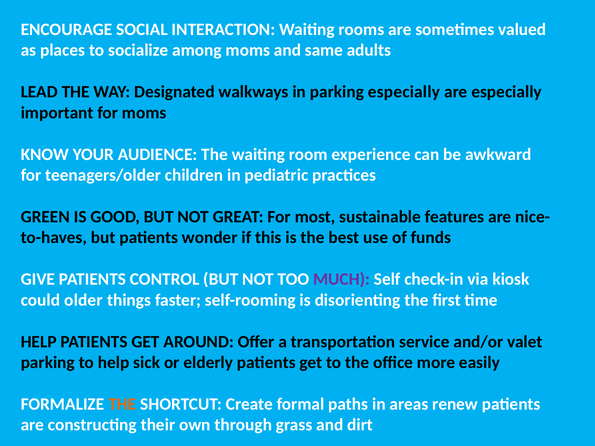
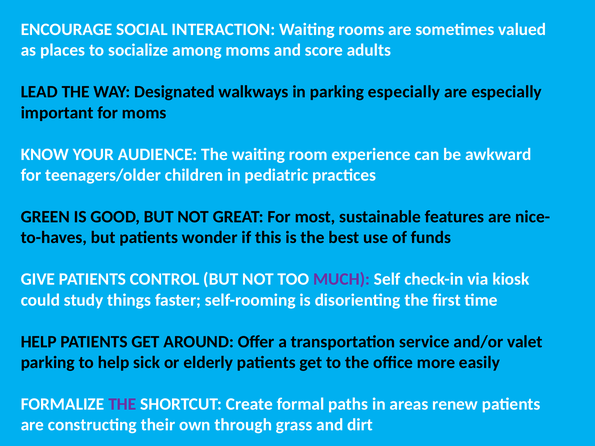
same: same -> score (324, 50)
older: older -> study (84, 300)
THE colour: orange -> purple (122, 404)
